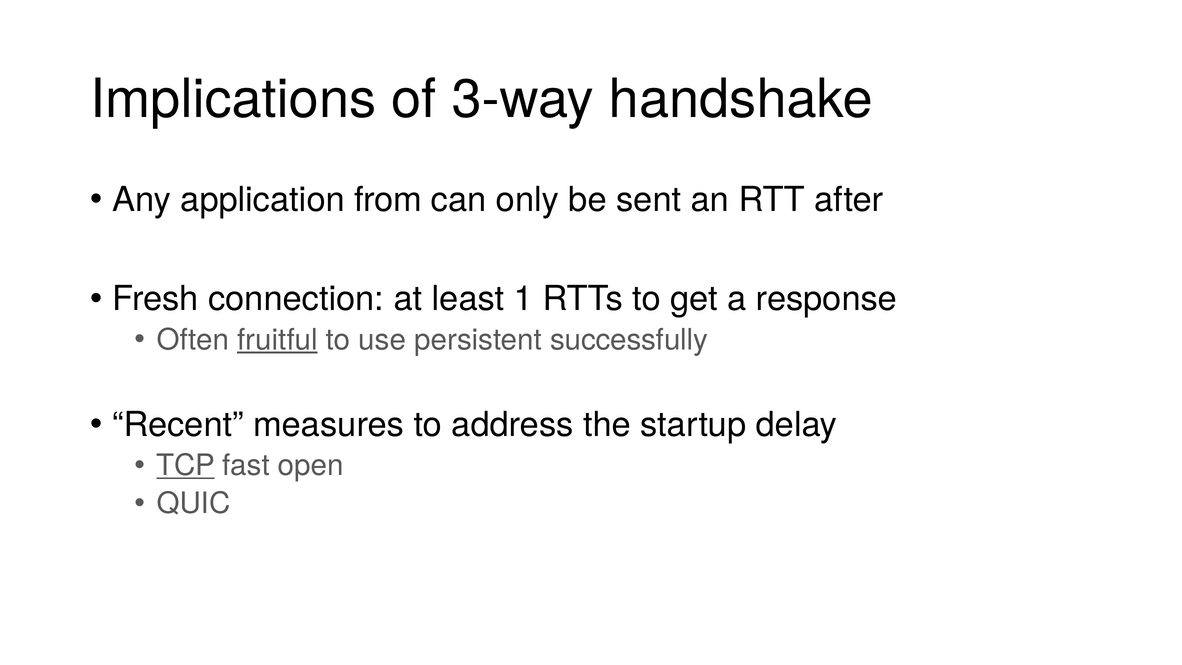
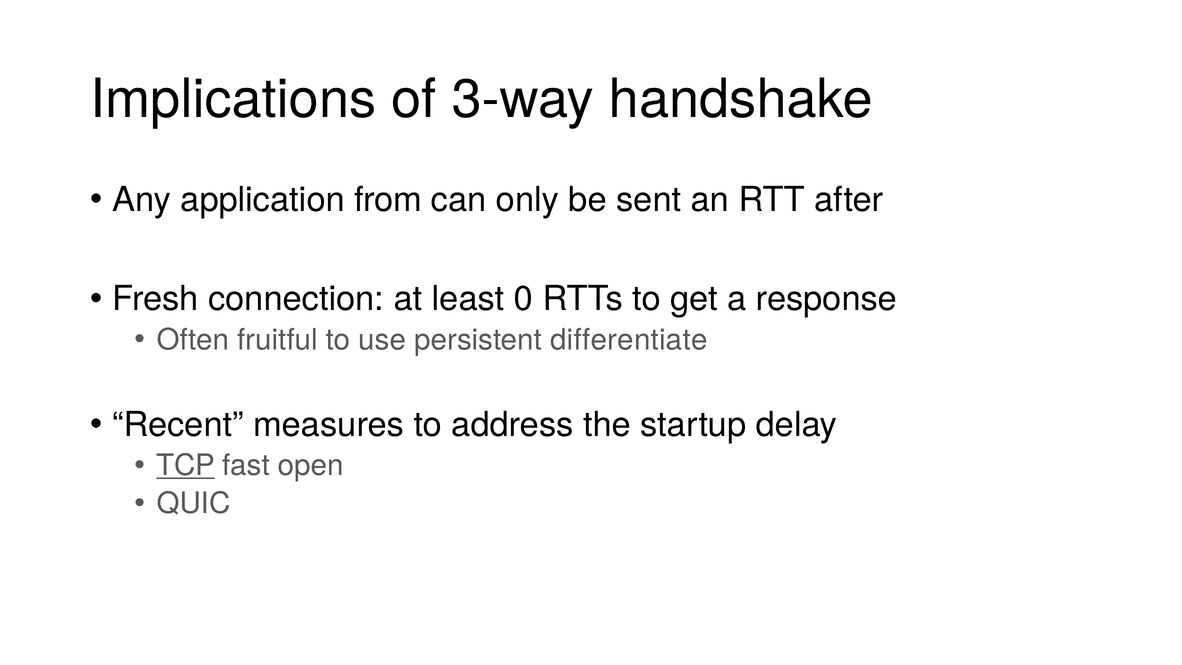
1: 1 -> 0 (523, 299)
fruitful underline: present -> none (277, 340)
successfully: successfully -> differentiate (629, 340)
